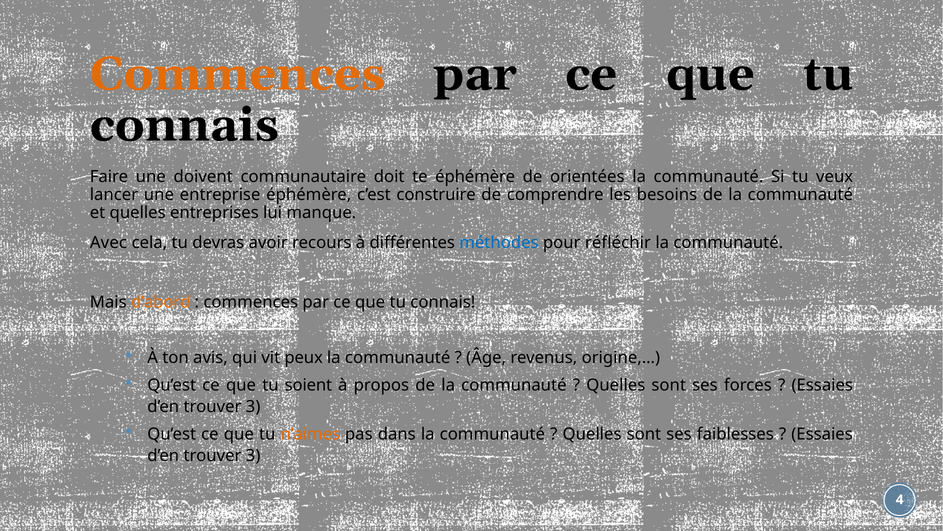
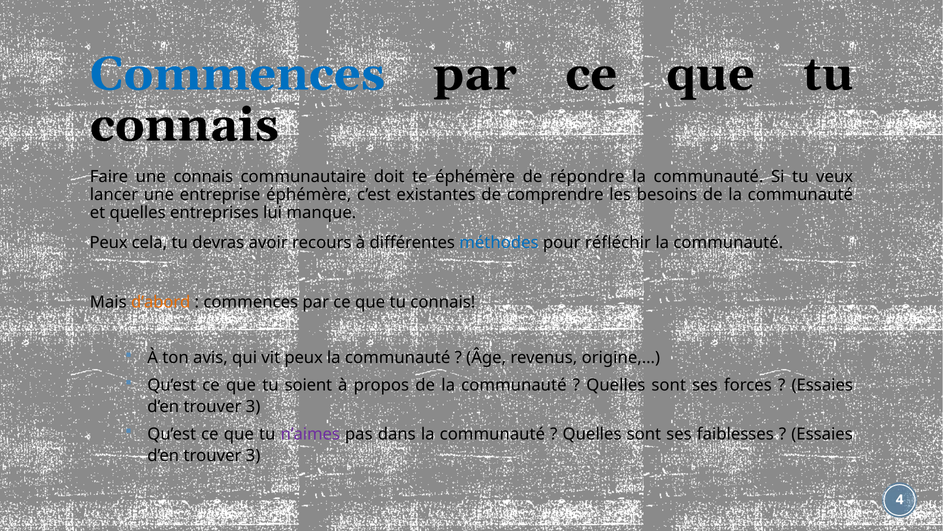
Commences colour: orange -> blue (237, 74)
une doivent: doivent -> connais (203, 177)
orientées: orientées -> répondre (587, 177)
construire: construire -> existantes (436, 195)
Avec: Avec -> Peux (109, 242)
n’aimes colour: orange -> purple (310, 434)
